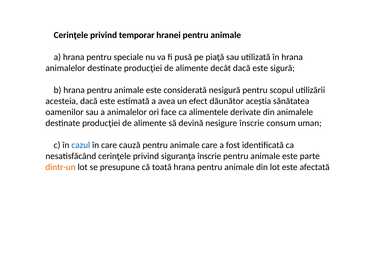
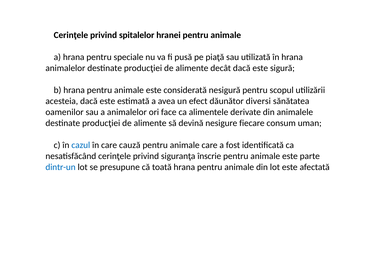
temporar: temporar -> spitalelor (137, 35)
aceştia: aceştia -> diversi (258, 101)
nesigure înscrie: înscrie -> fiecare (252, 123)
dintr-un colour: orange -> blue (61, 167)
